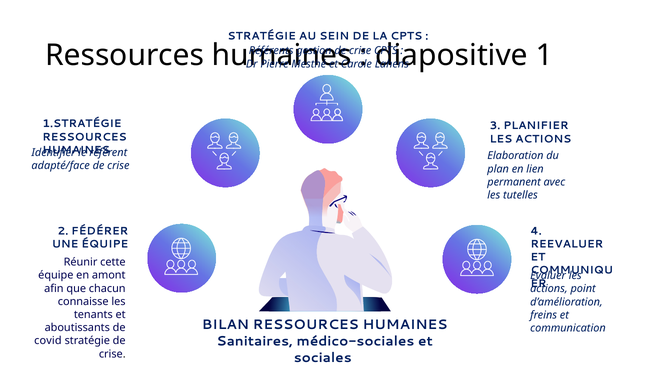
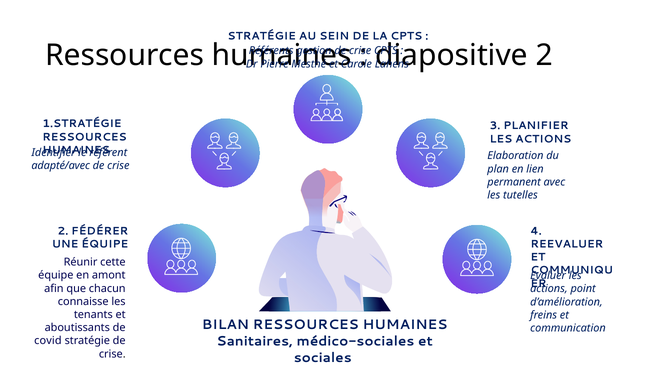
1: 1 -> 2 (544, 55)
adapté/face: adapté/face -> adapté/avec (61, 166)
